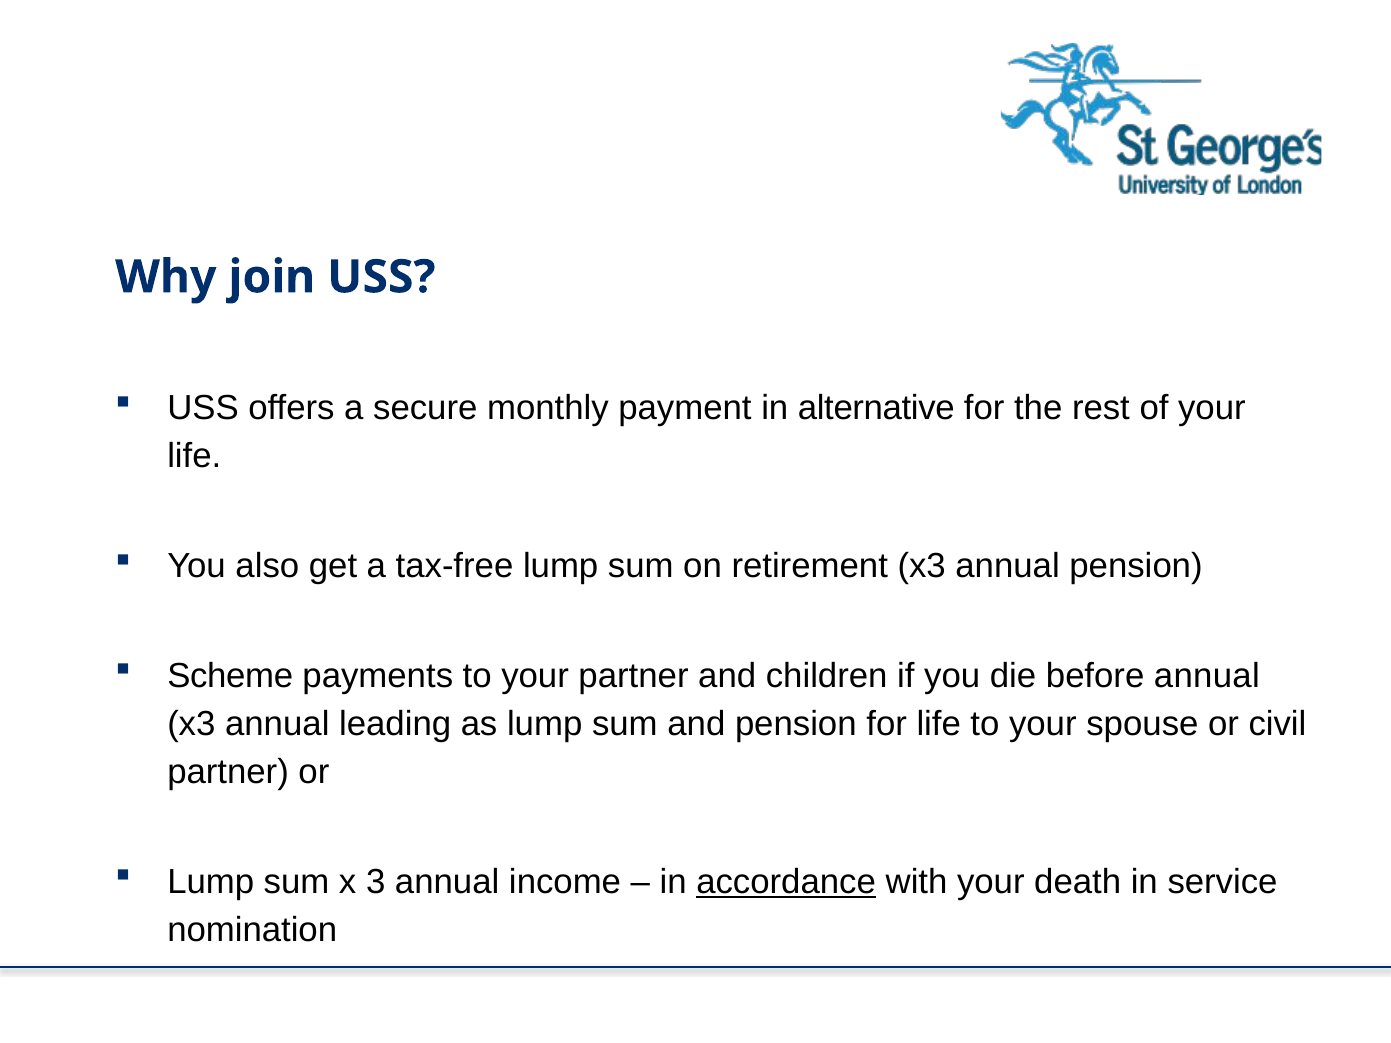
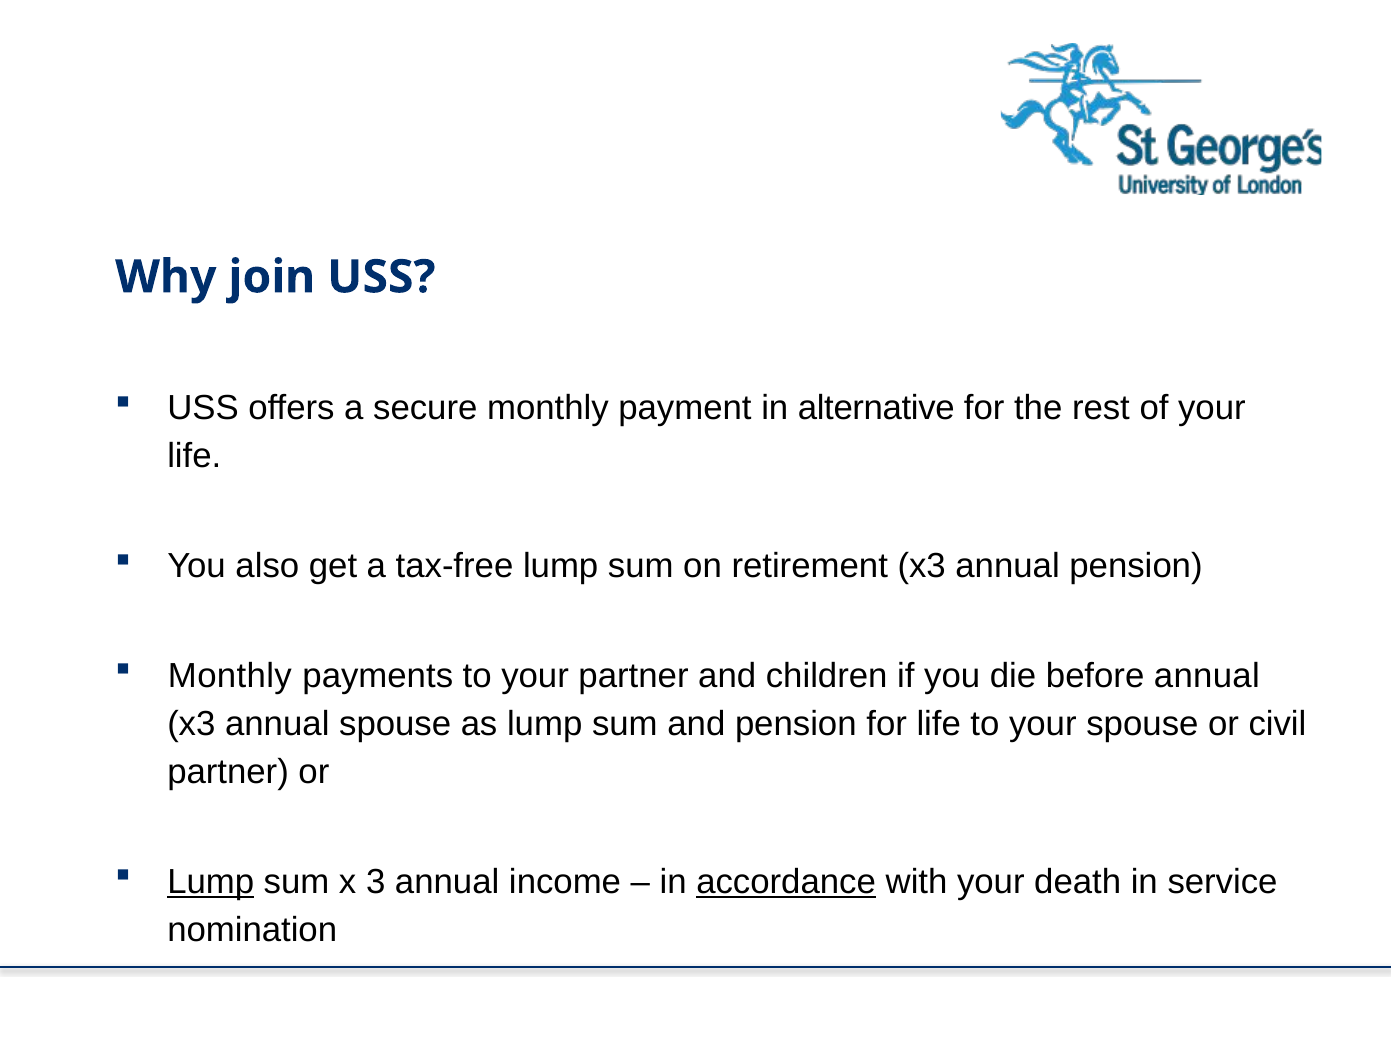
Scheme: Scheme -> Monthly (230, 676)
annual leading: leading -> spouse (395, 724)
Lump underline: none -> present (211, 882)
